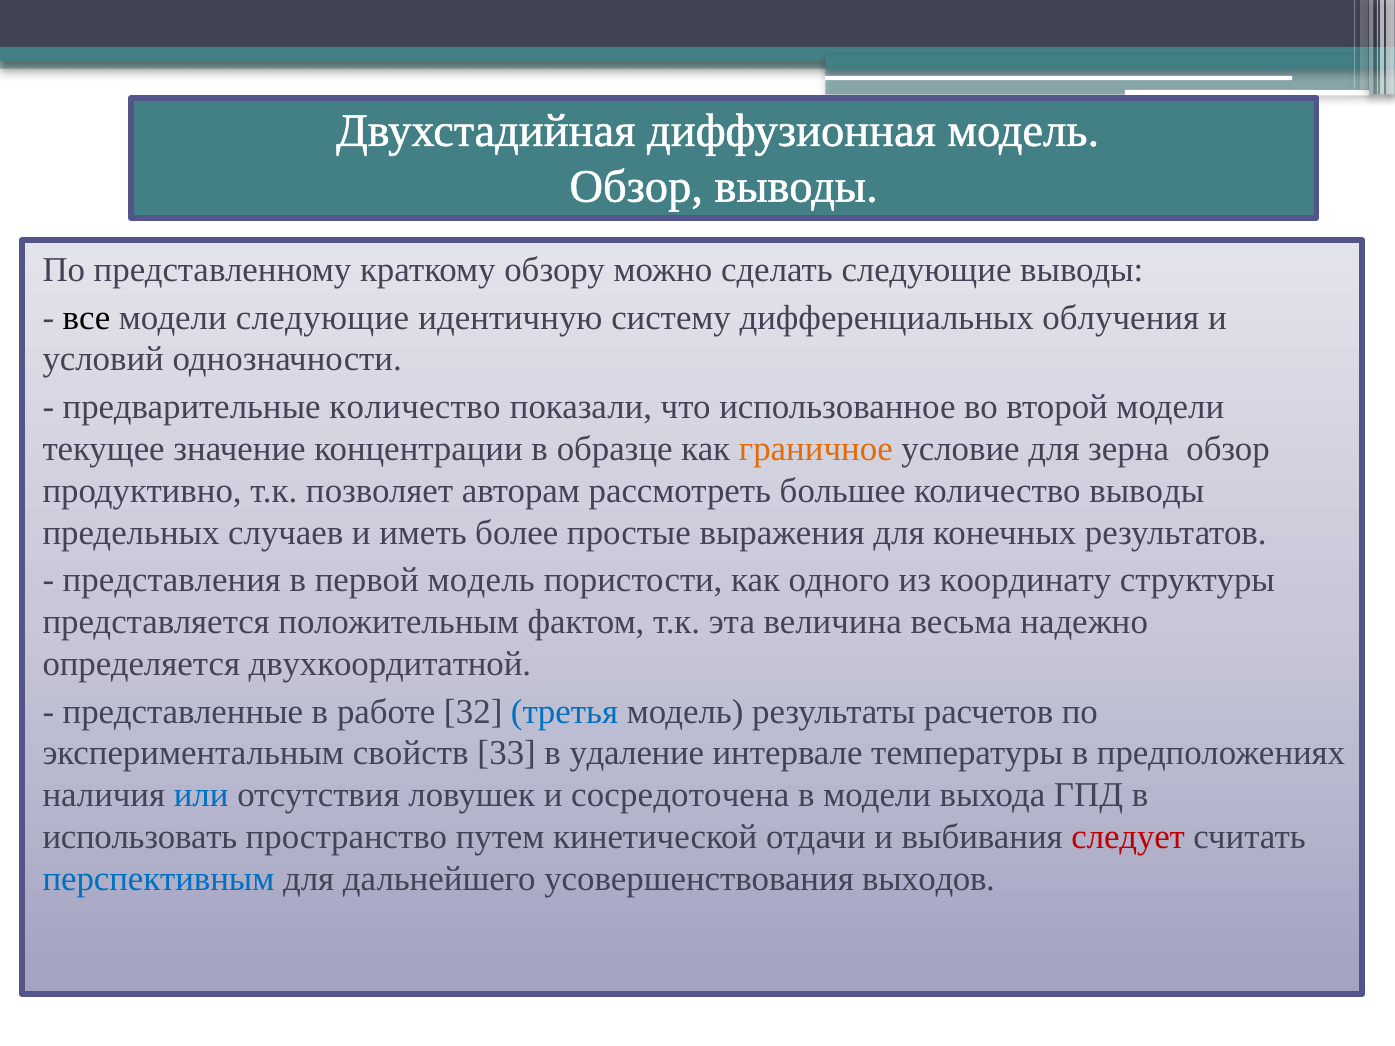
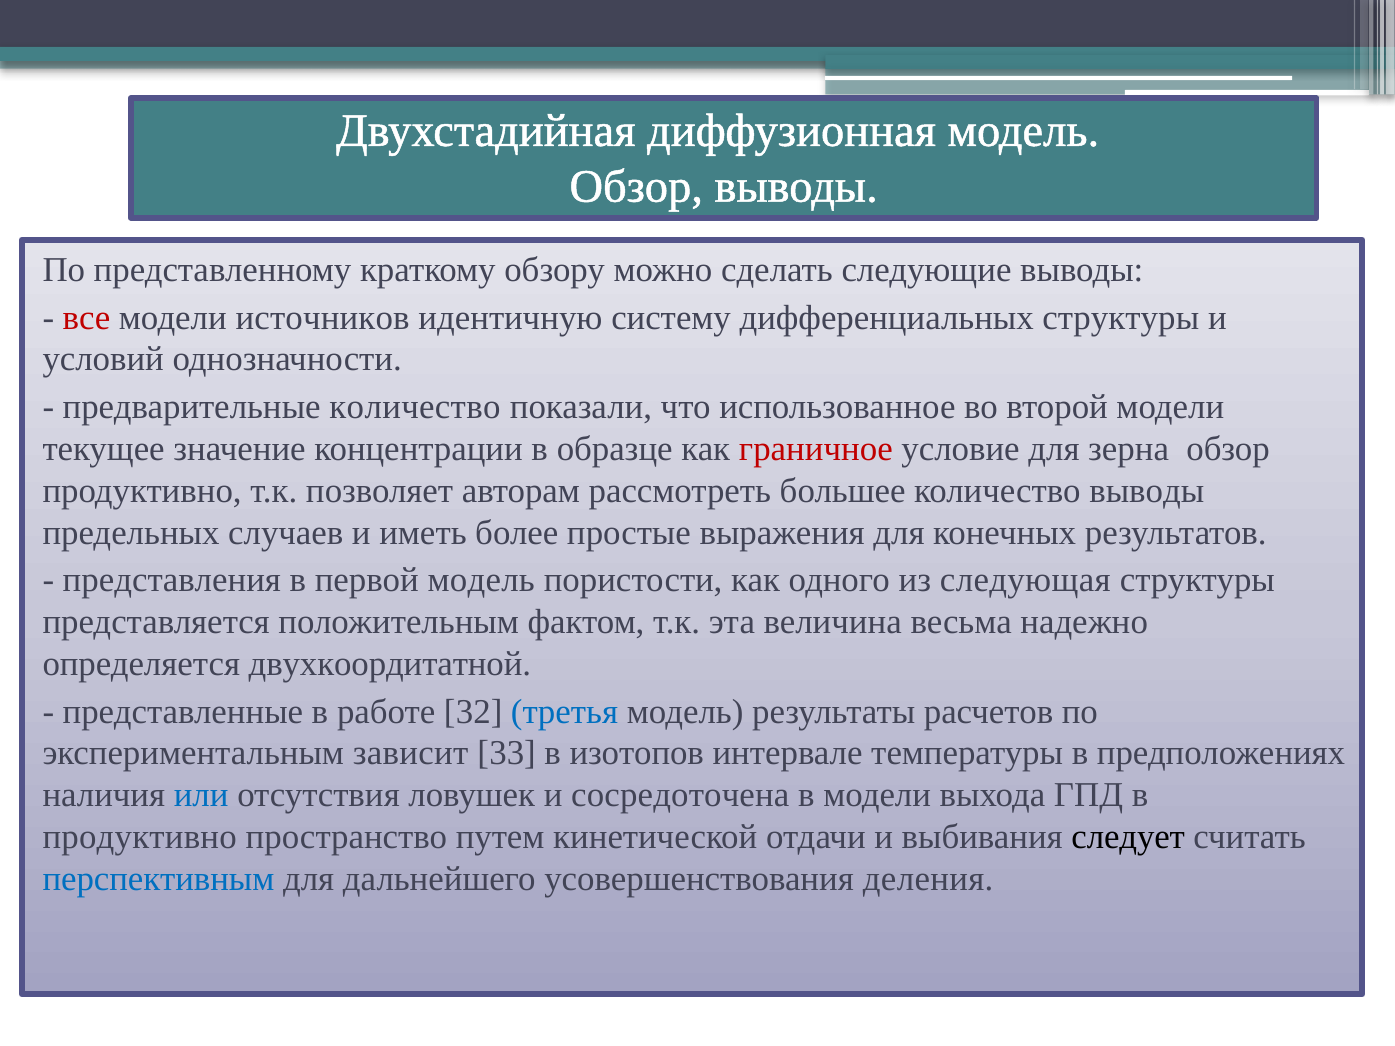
все colour: black -> red (86, 318)
модели следующие: следующие -> источников (323, 318)
дифференциальных облучения: облучения -> структуры (1121, 318)
граничное colour: orange -> red (816, 449)
координату: координату -> следующая (1025, 580)
свойств: свойств -> зависит (411, 754)
удаление: удаление -> изотопов (637, 754)
использовать: использовать -> продуктивно (140, 837)
следует colour: red -> black (1128, 837)
выходов: выходов -> деления (928, 879)
